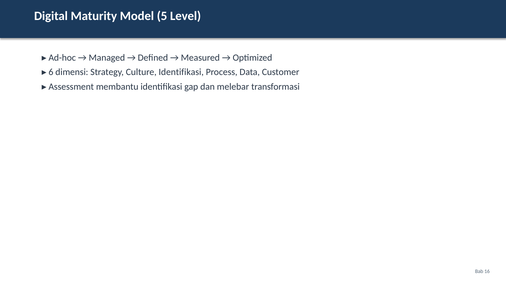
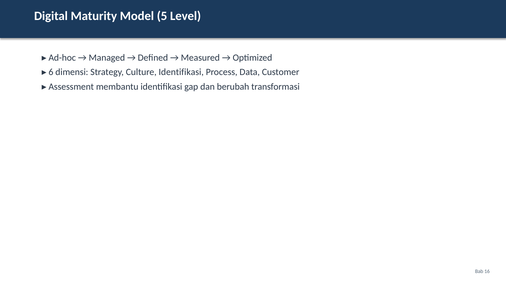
melebar: melebar -> berubah (233, 87)
